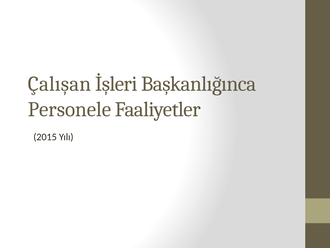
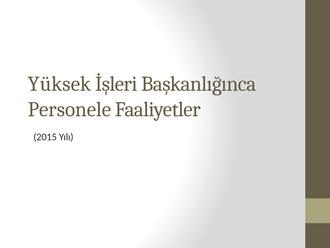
Çalışan: Çalışan -> Yüksek (60, 84)
